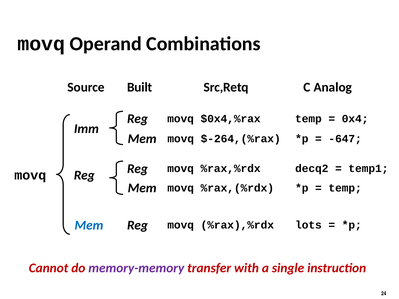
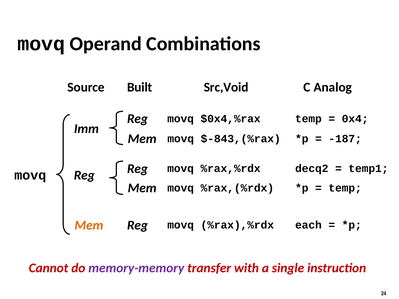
Src,Retq: Src,Retq -> Src,Void (226, 87)
$-264,(%rax: $-264,(%rax -> $-843,(%rax (241, 139)
-647: -647 -> -187 (345, 139)
Mem colour: blue -> orange (89, 225)
lots: lots -> each (308, 225)
